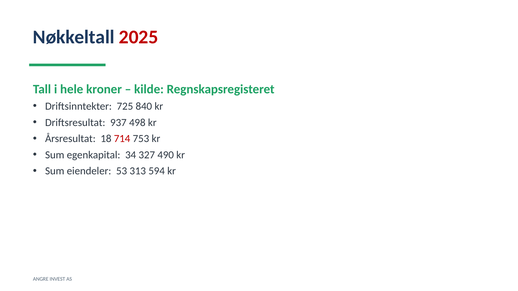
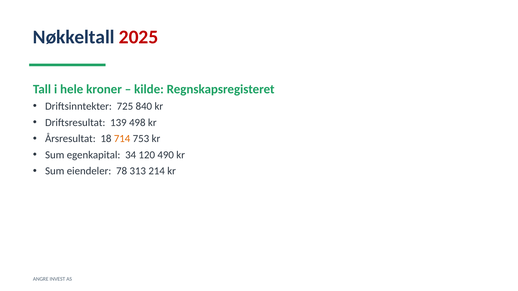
937: 937 -> 139 (118, 123)
714 colour: red -> orange (122, 139)
327: 327 -> 120 (147, 155)
53: 53 -> 78 (122, 171)
594: 594 -> 214 (157, 171)
